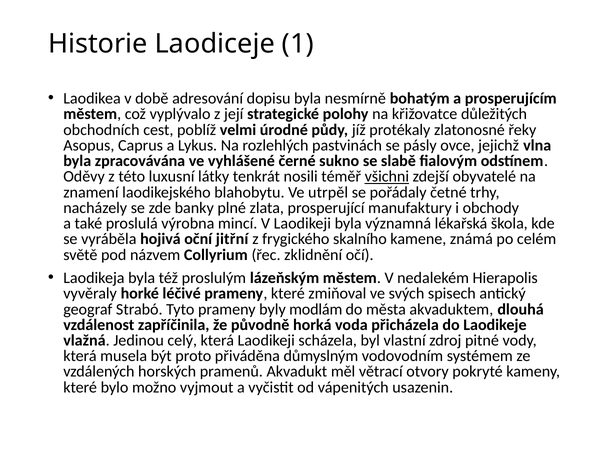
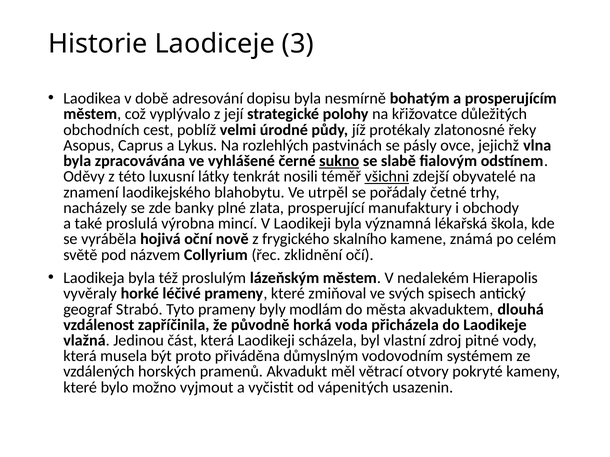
1: 1 -> 3 (298, 44)
sukno underline: none -> present (339, 161)
jitřní: jitřní -> nově (232, 239)
celý: celý -> část (182, 341)
